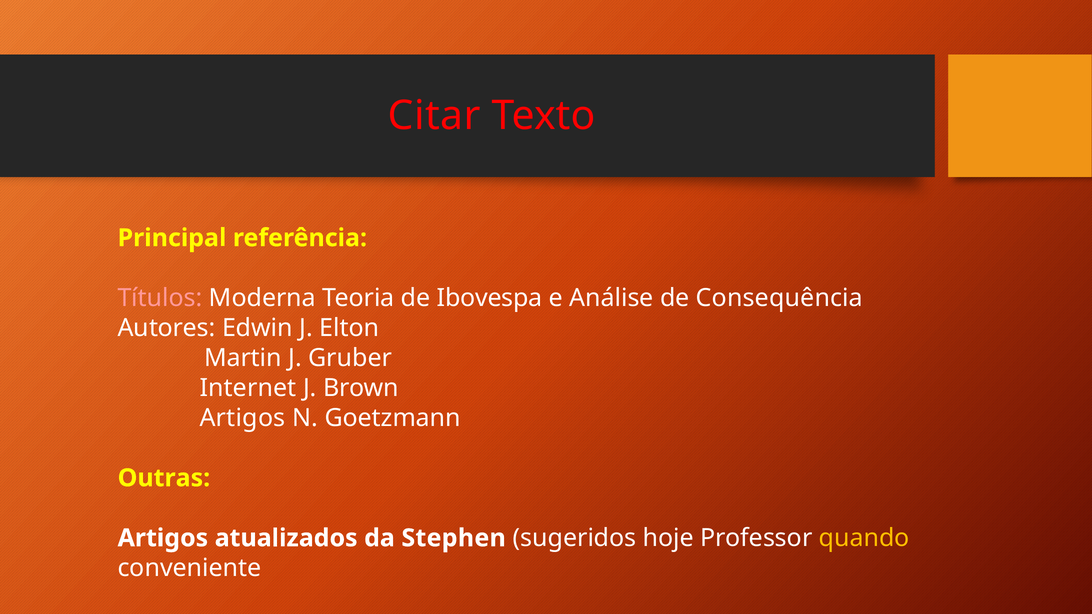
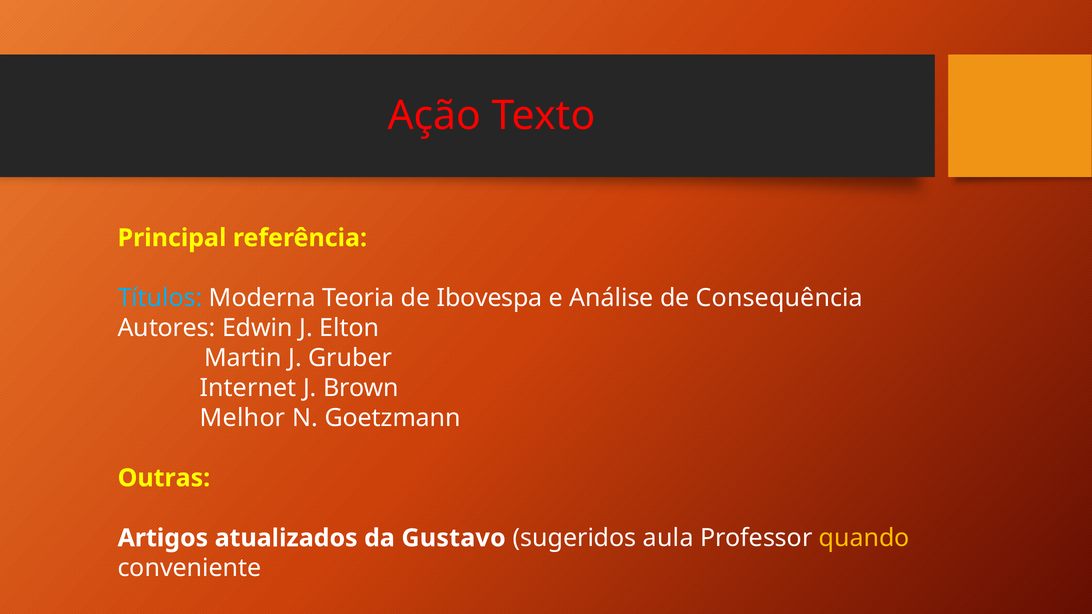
Citar: Citar -> Ação (434, 116)
Títulos colour: pink -> light blue (160, 298)
Artigos: Artigos -> Melhor (243, 418)
Stephen: Stephen -> Gustavo (454, 538)
hoje: hoje -> aula (668, 538)
